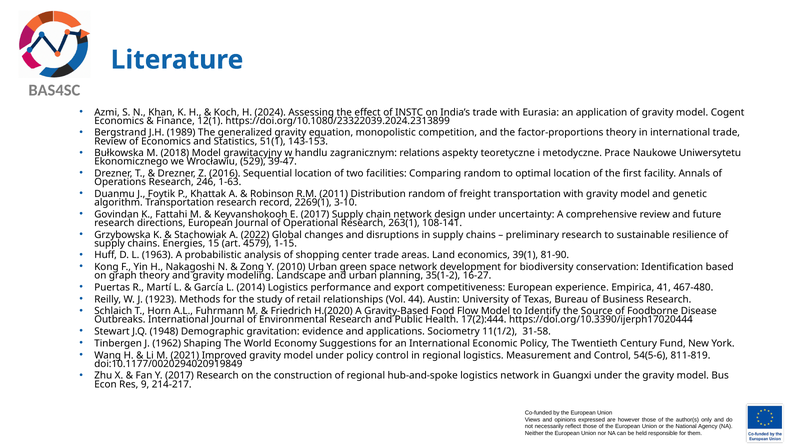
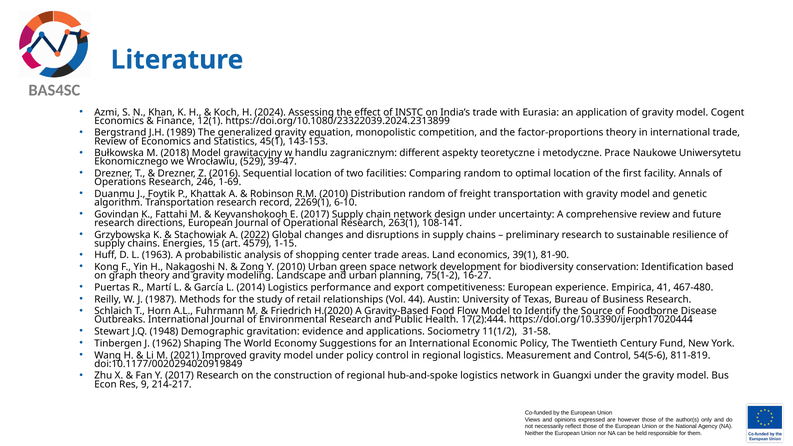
51(1: 51(1 -> 45(1 (273, 141)
relations: relations -> different (420, 153)
1-63: 1-63 -> 1-69 (230, 182)
R.M 2011: 2011 -> 2010 (334, 194)
3-10: 3-10 -> 6-10 (346, 203)
35(1-2: 35(1-2 -> 75(1-2 (443, 276)
1923: 1923 -> 1987 (161, 299)
